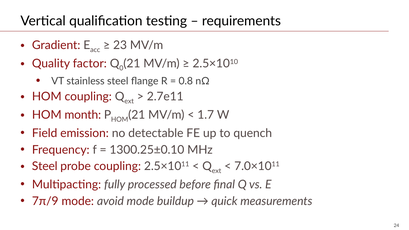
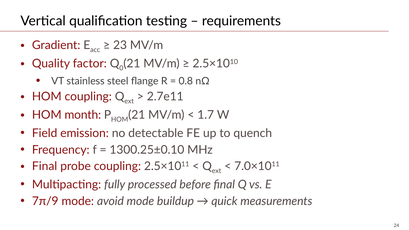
Steel: Steel -> Final (45, 166)
